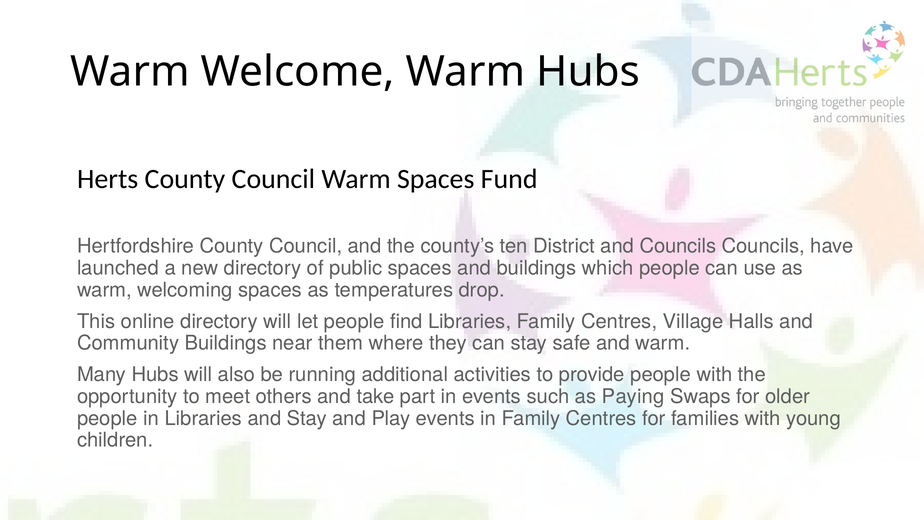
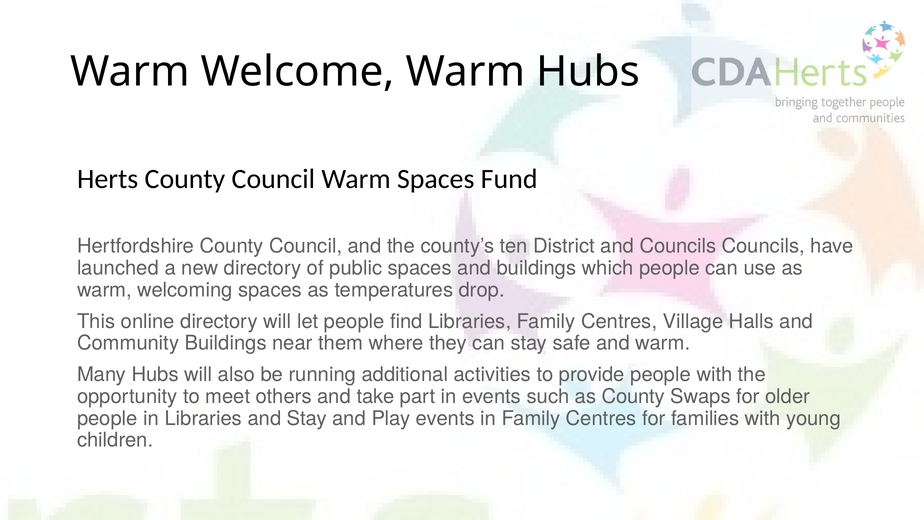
as Paying: Paying -> County (633, 396)
